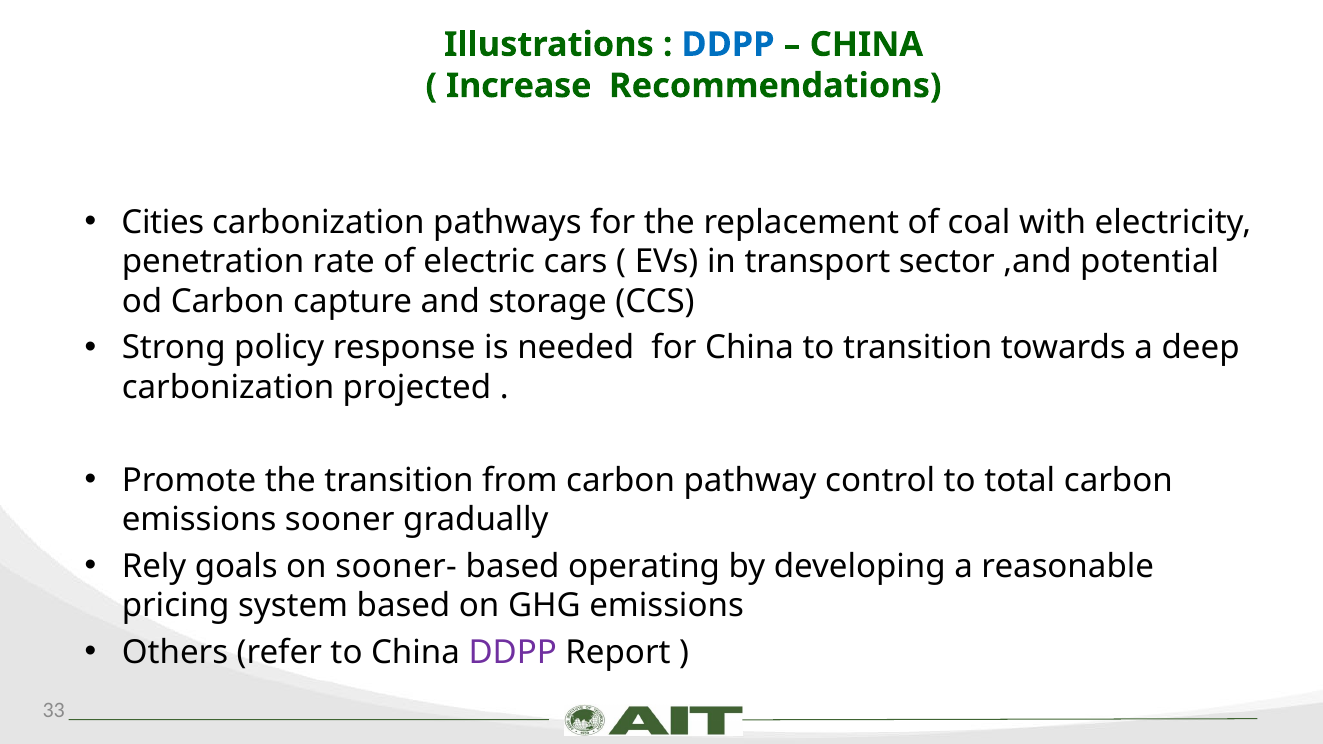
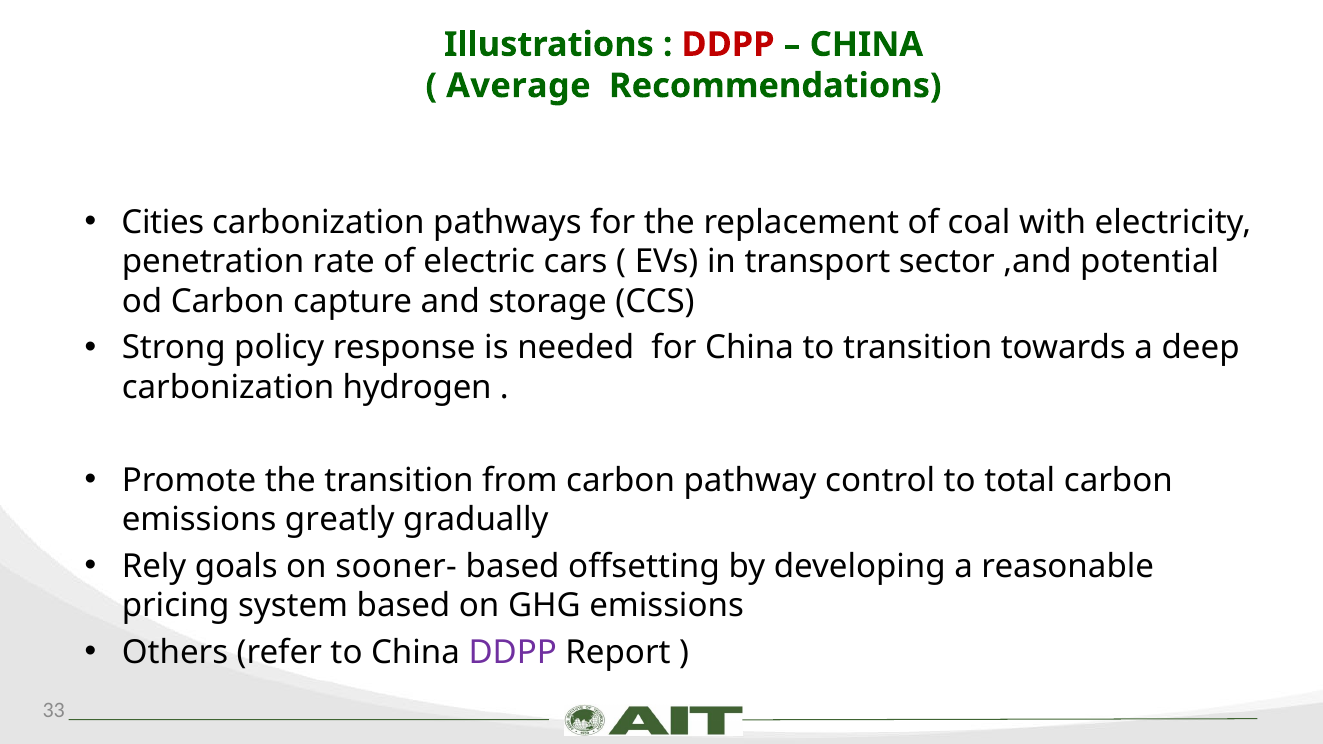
DDPP colour: blue -> red (728, 44)
Increase: Increase -> Average (518, 86)
projected: projected -> hydrogen (417, 388)
sooner: sooner -> greatly (340, 520)
operating: operating -> offsetting (644, 566)
